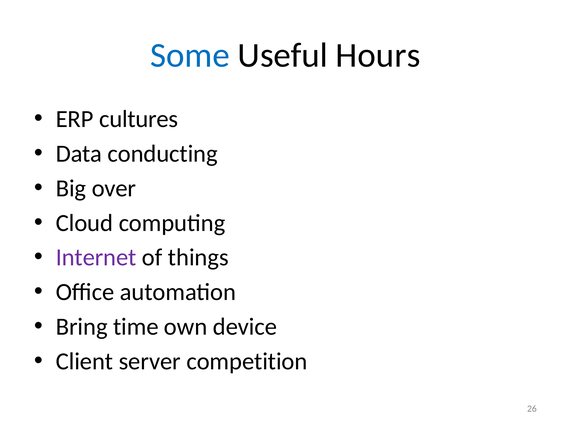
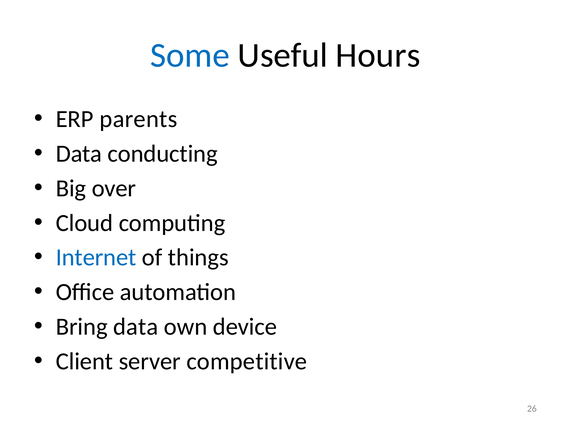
cultures: cultures -> parents (138, 119)
Internet colour: purple -> blue (96, 258)
Bring time: time -> data (136, 327)
competition: competition -> competitive (247, 361)
